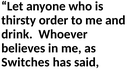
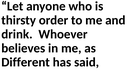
Switches: Switches -> Different (26, 62)
